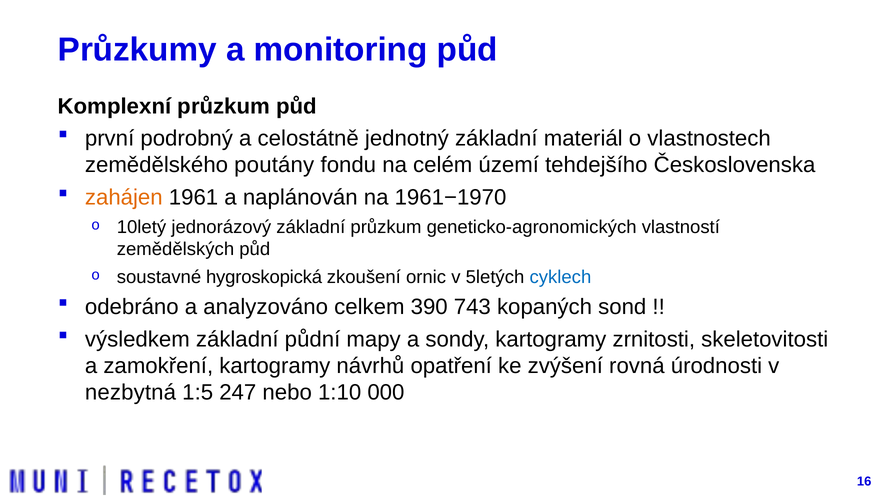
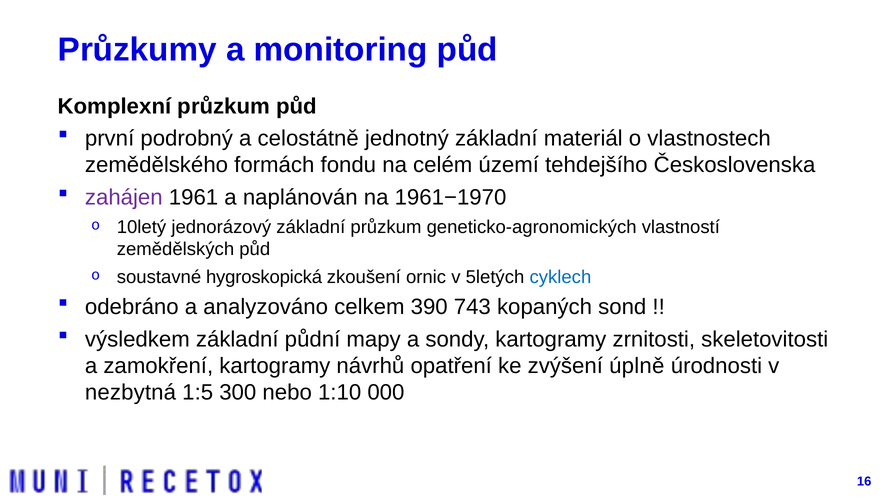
poutány: poutány -> formách (274, 165)
zahájen colour: orange -> purple (124, 198)
rovná: rovná -> úplně (637, 366)
247: 247 -> 300 (238, 393)
